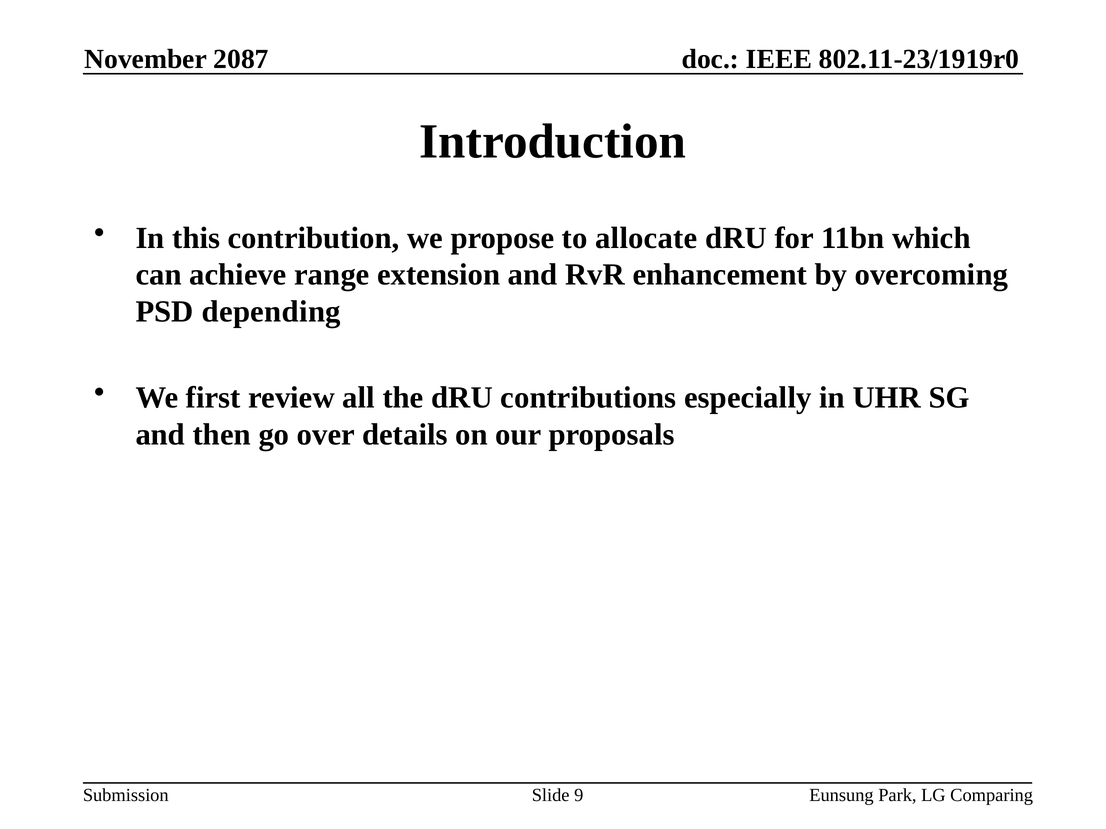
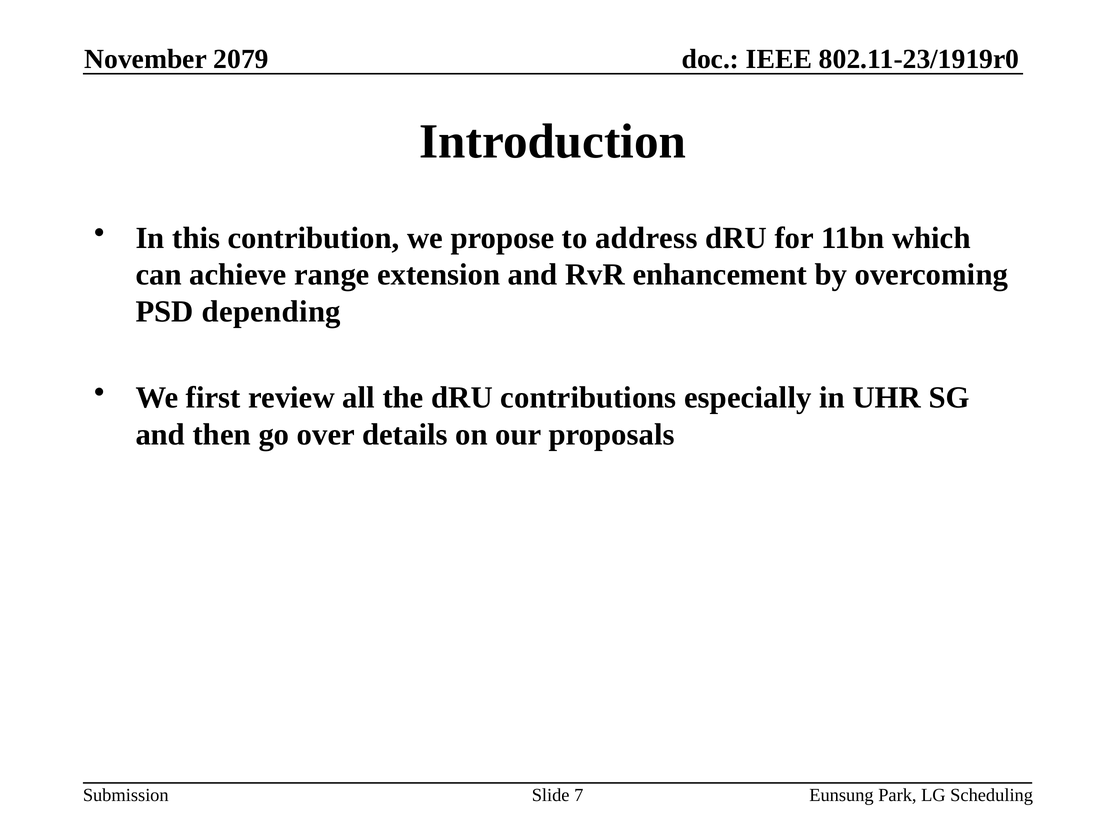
2087: 2087 -> 2079 (241, 59)
allocate: allocate -> address (646, 238)
9: 9 -> 7 (579, 796)
Comparing: Comparing -> Scheduling (992, 796)
